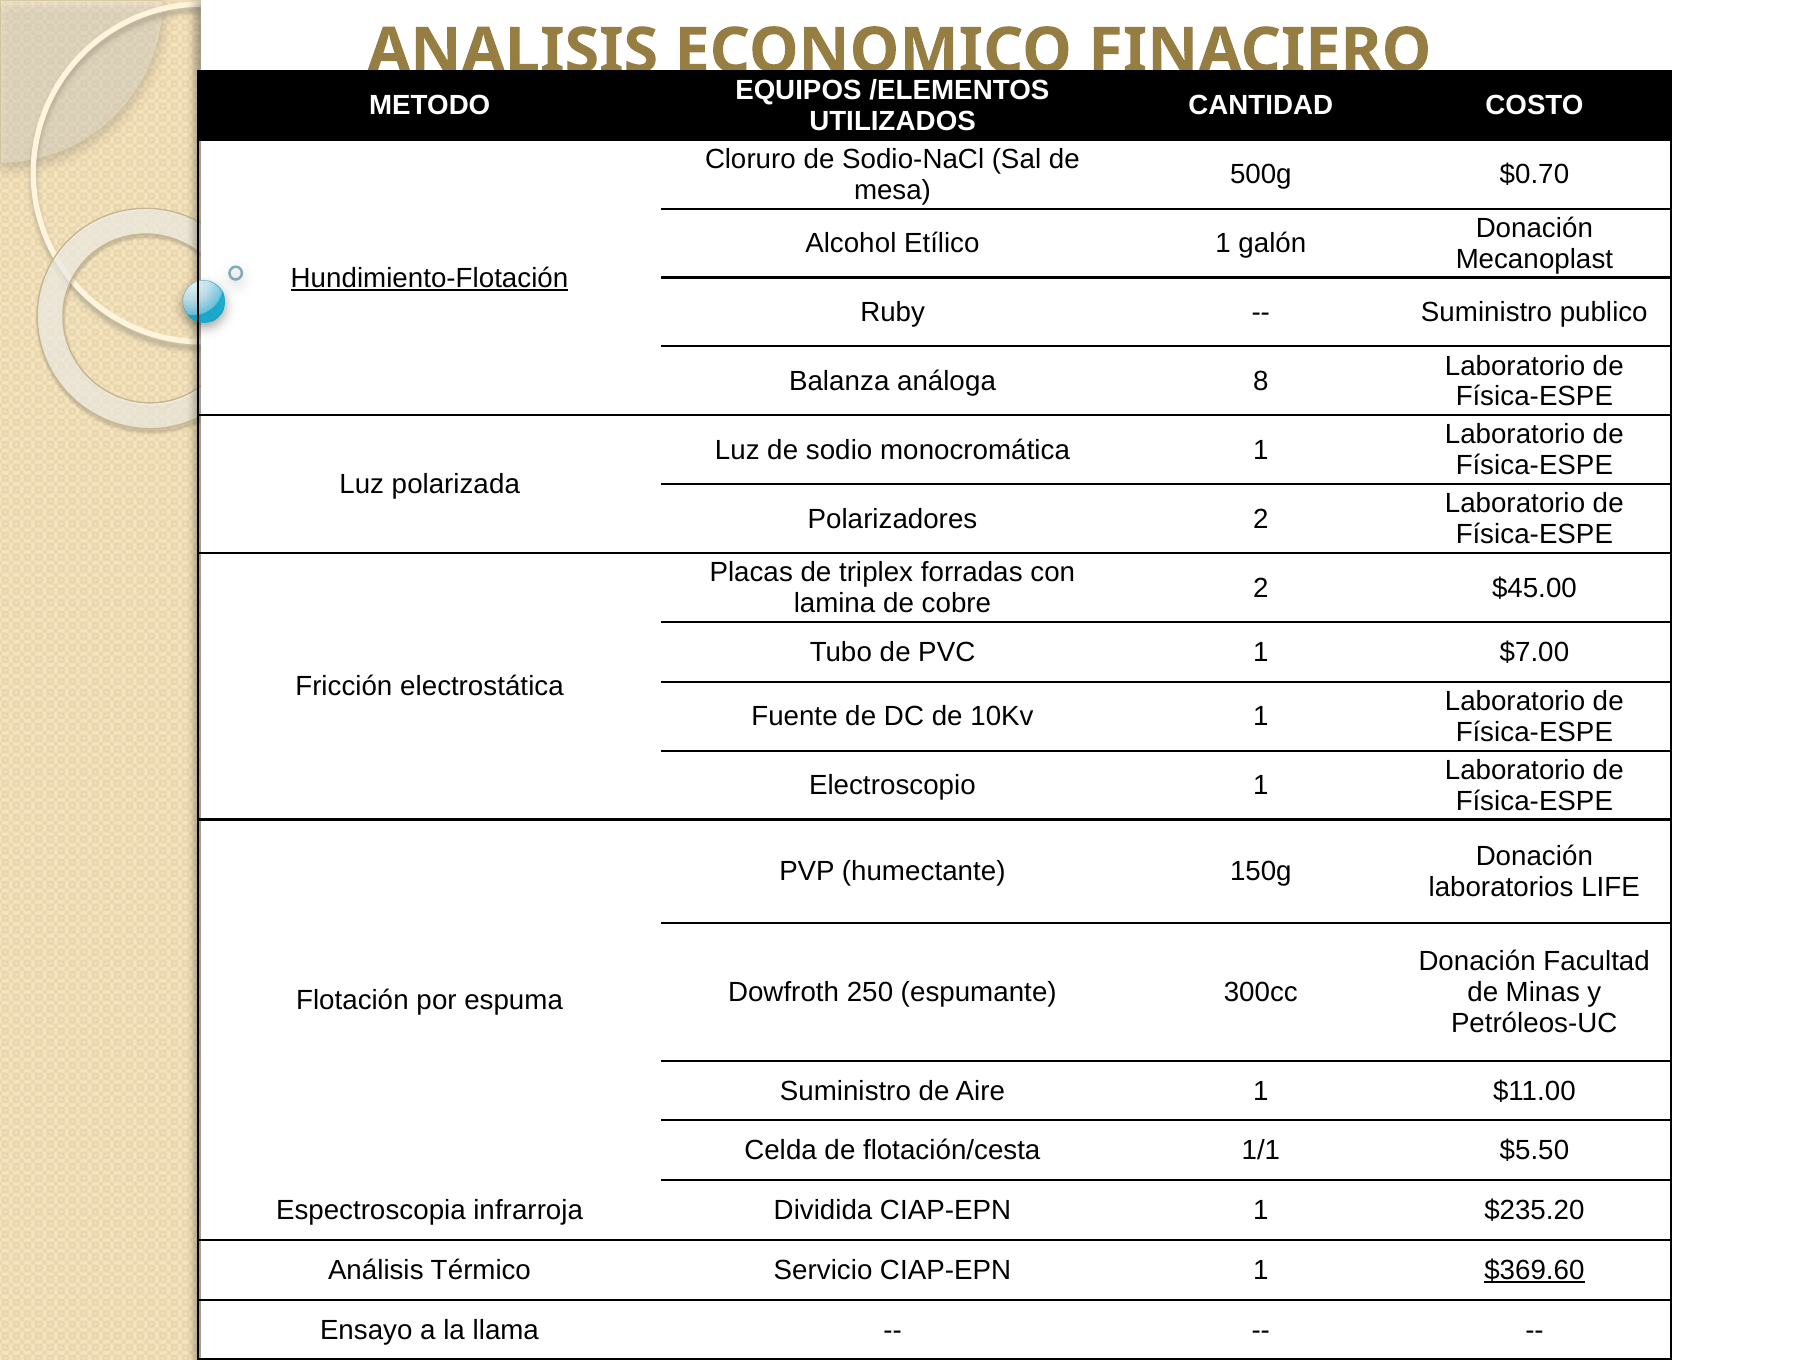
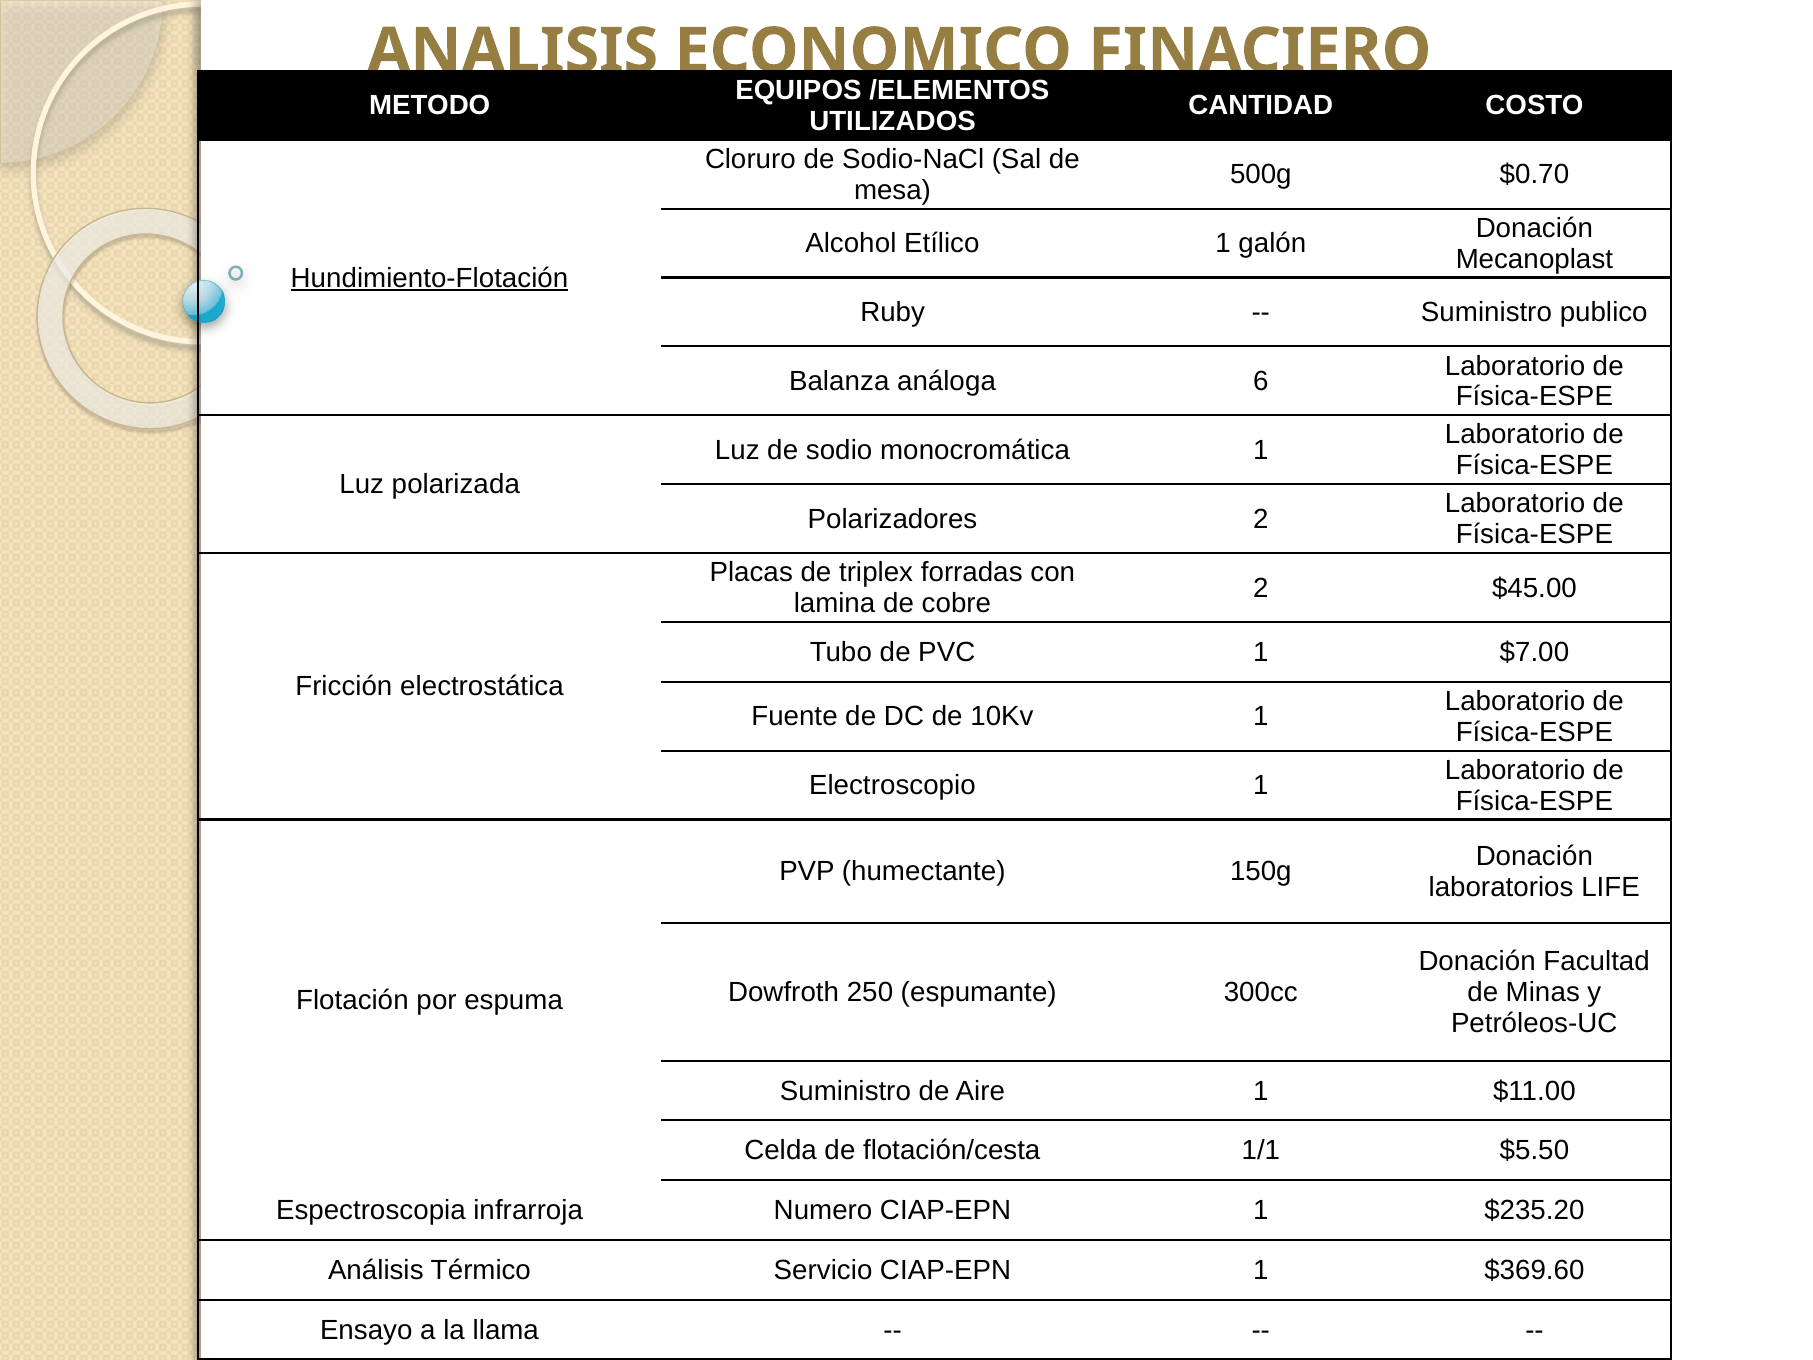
8: 8 -> 6 (1261, 381)
Dividida: Dividida -> Numero (823, 1210)
$369.60 underline: present -> none (1534, 1270)
